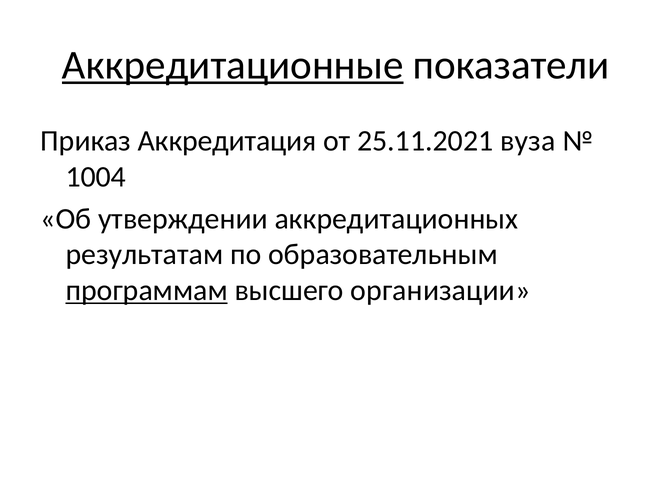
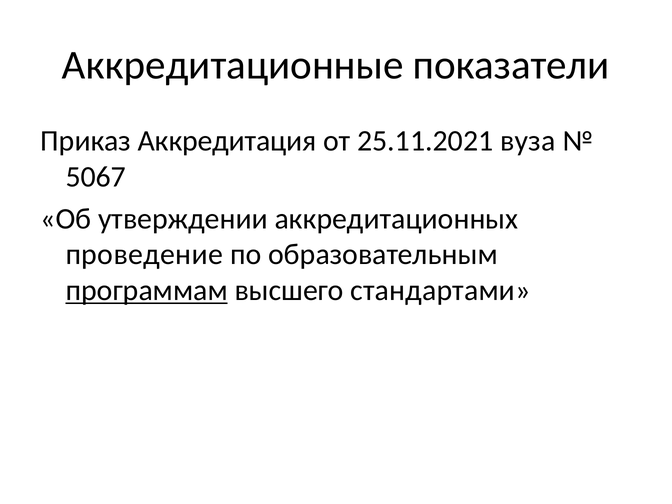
Аккредитационные underline: present -> none (233, 65)
1004: 1004 -> 5067 (96, 177)
результатам: результатам -> проведение (144, 254)
организации: организации -> стандартами (440, 290)
